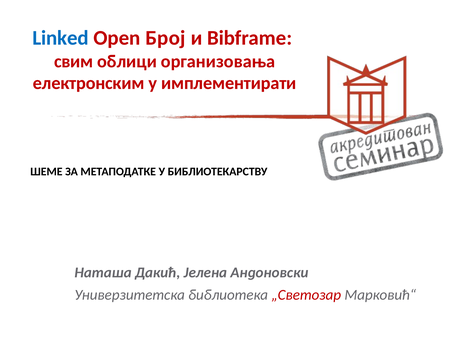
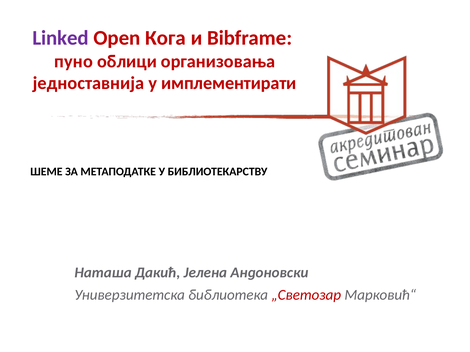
Linked colour: blue -> purple (61, 38)
Број: Број -> Кога (166, 38)
свим: свим -> пуно (73, 61)
електронским: електронским -> једноставнија (89, 83)
